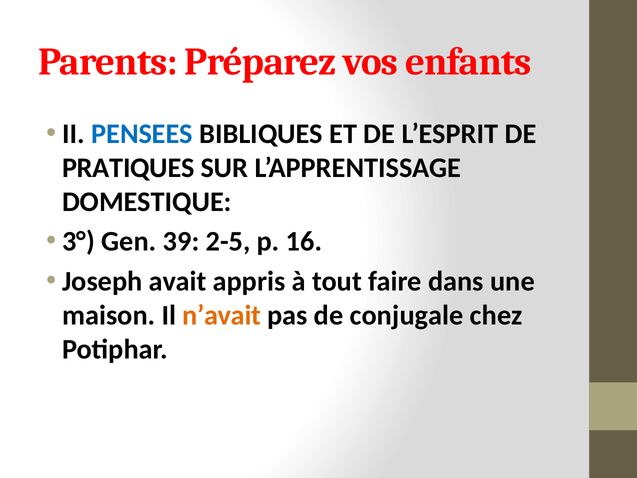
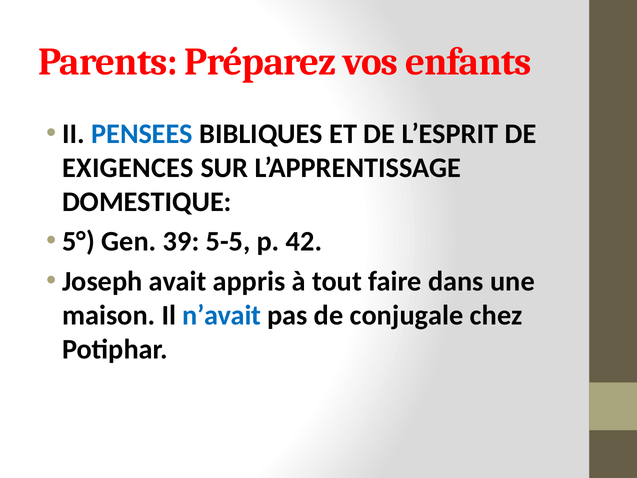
PRATIQUES: PRATIQUES -> EXIGENCES (128, 168)
3°: 3° -> 5° (79, 241)
2-5: 2-5 -> 5-5 (228, 241)
16: 16 -> 42 (304, 241)
n’avait colour: orange -> blue (222, 315)
